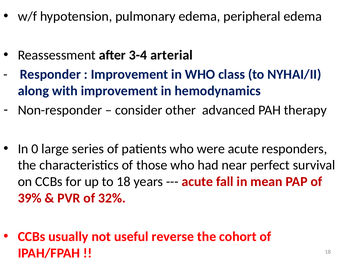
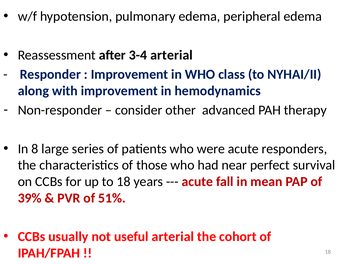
0: 0 -> 8 (35, 149)
32%: 32% -> 51% (112, 198)
useful reverse: reverse -> arterial (173, 237)
